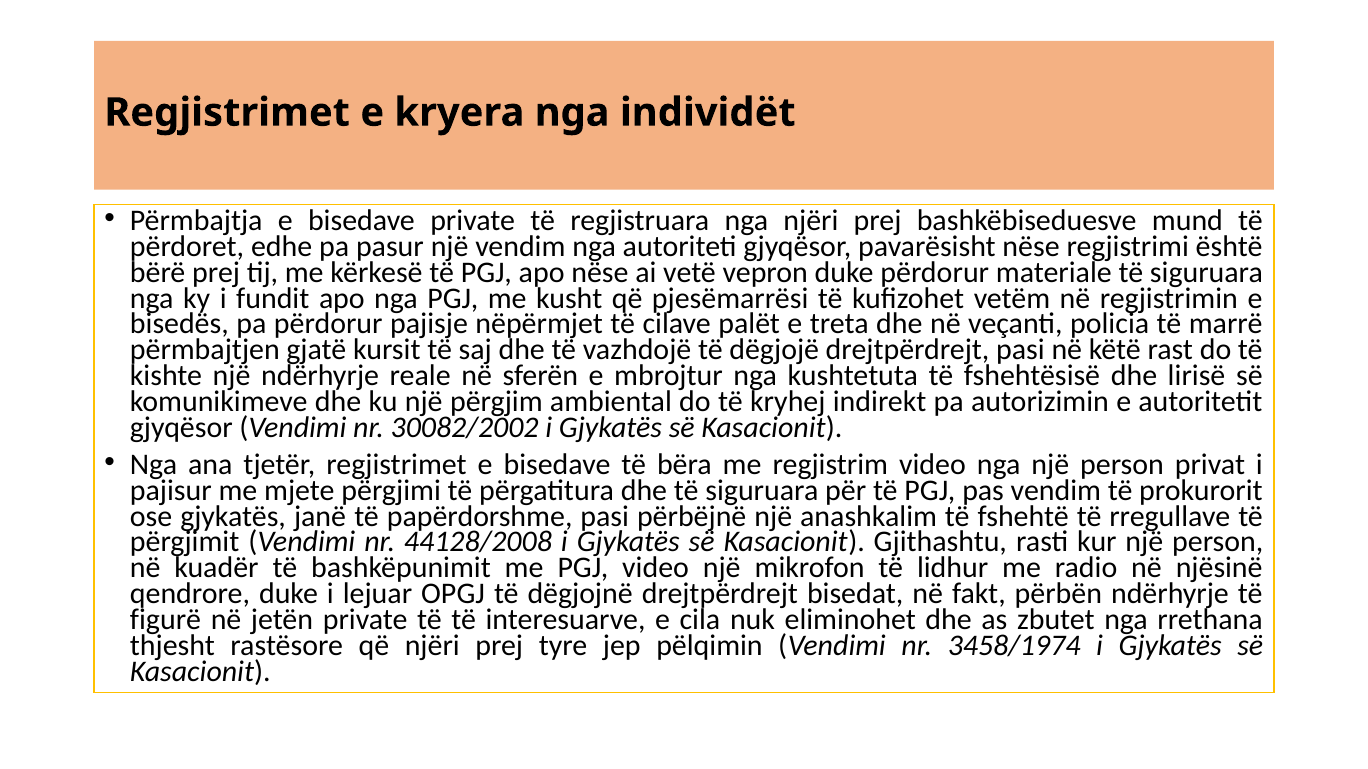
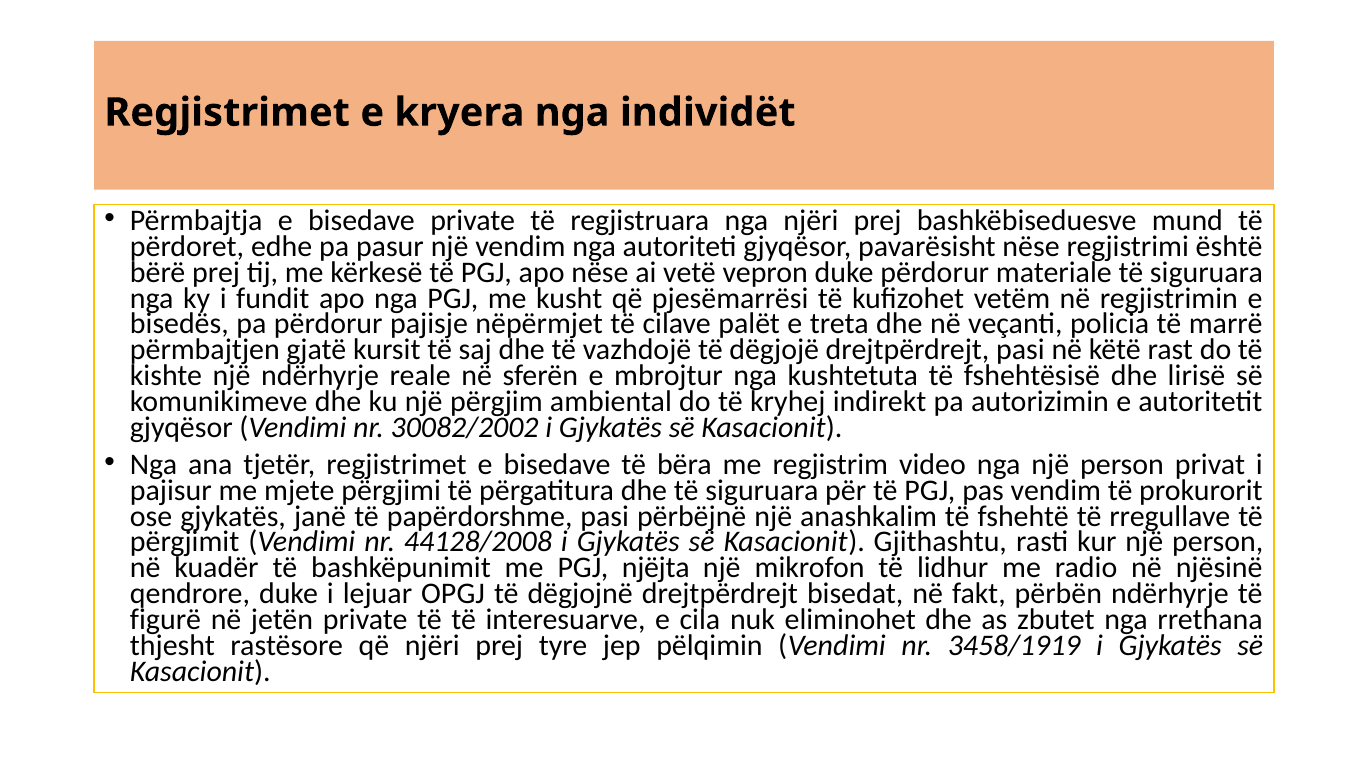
PGJ video: video -> njëjta (656, 568)
3458/1974: 3458/1974 -> 3458/1919 (1014, 646)
